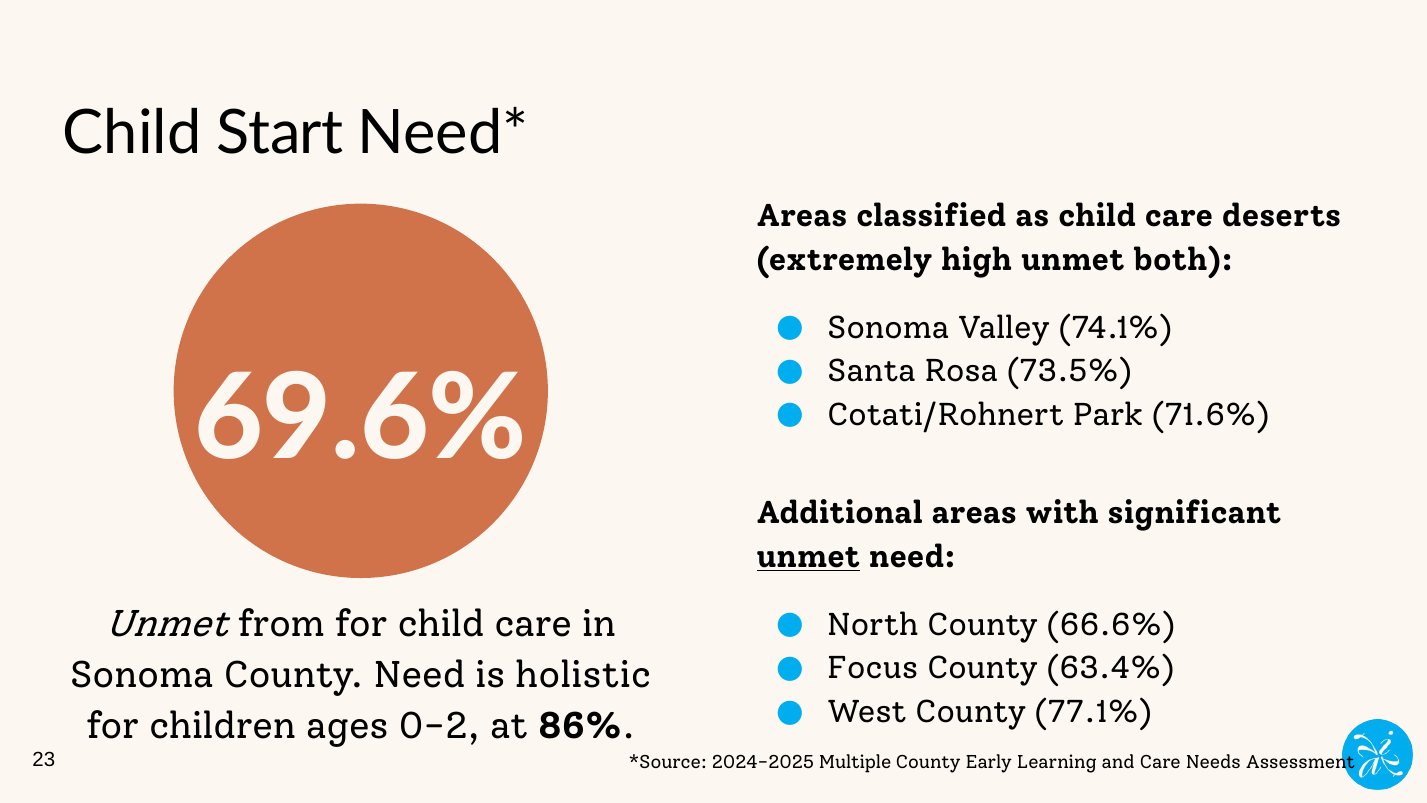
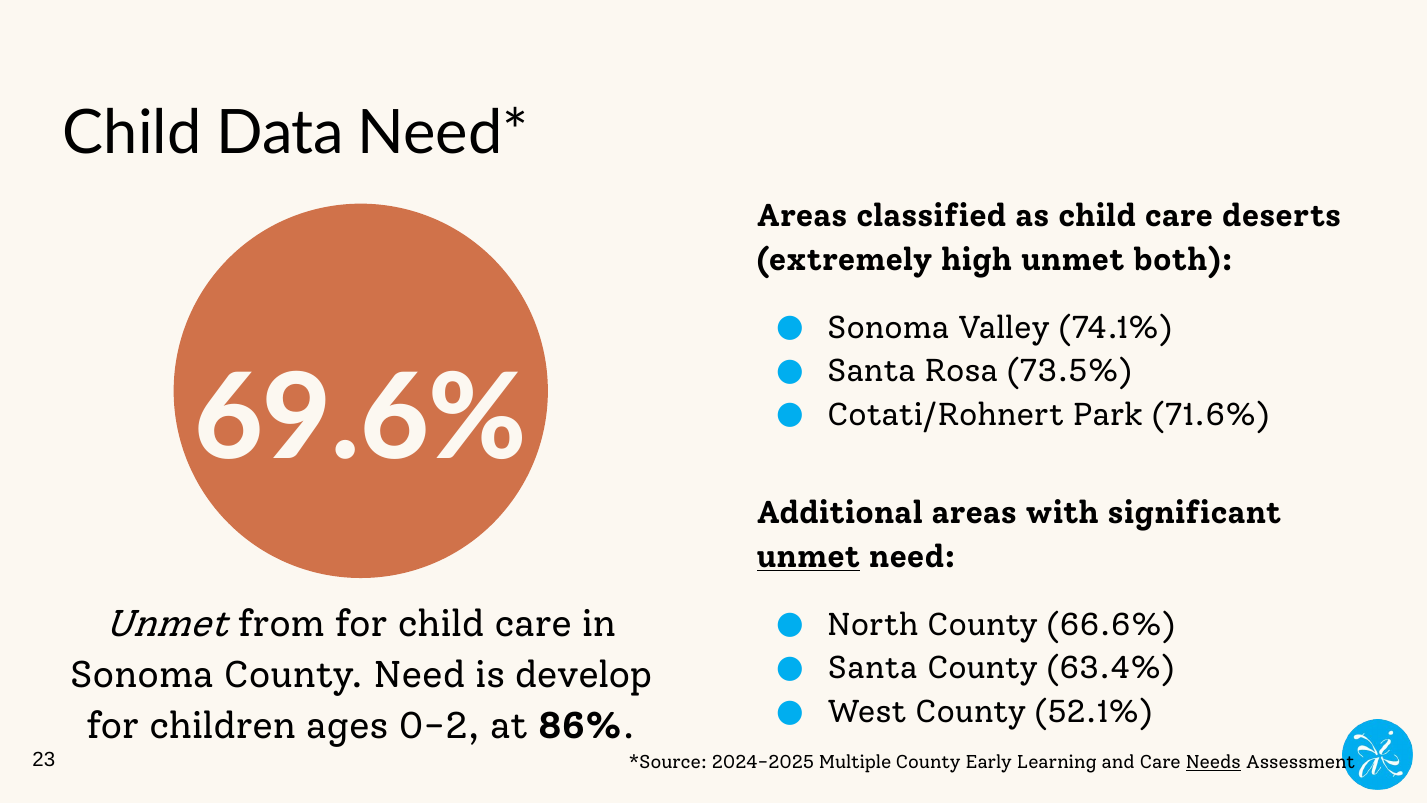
Start: Start -> Data (280, 133)
Focus: Focus -> Santa (873, 668)
holistic: holistic -> develop (584, 675)
77.1%: 77.1% -> 52.1% (1094, 712)
Needs underline: none -> present (1213, 762)
